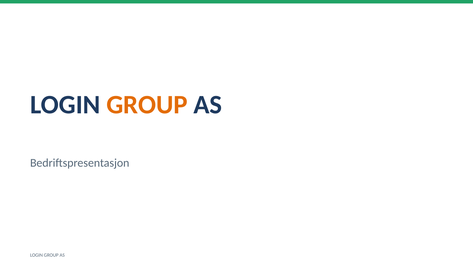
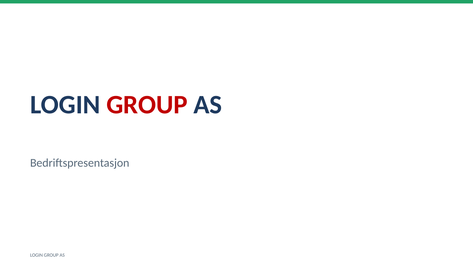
GROUP colour: orange -> red (147, 105)
